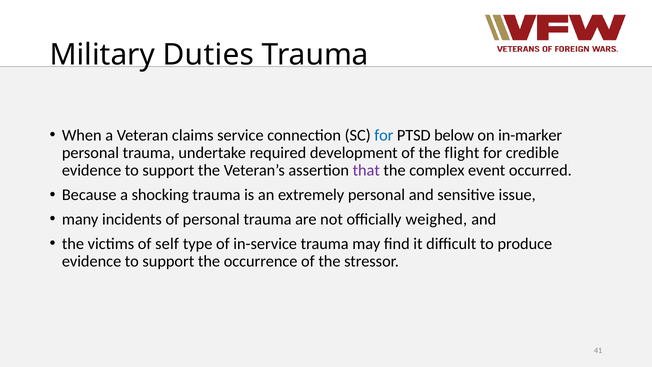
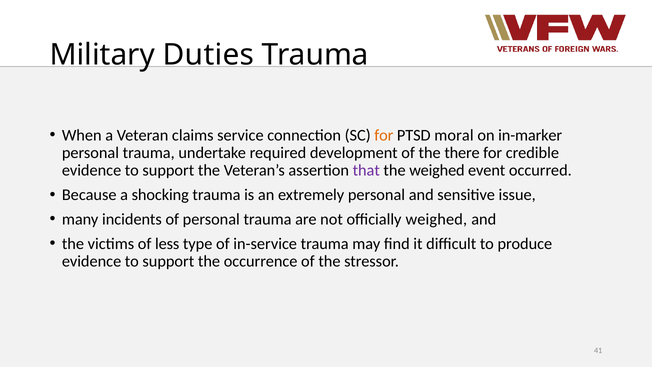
for colour: blue -> orange (384, 135)
below: below -> moral (454, 135)
flight: flight -> there (462, 153)
the complex: complex -> weighed (437, 170)
self: self -> less (167, 244)
